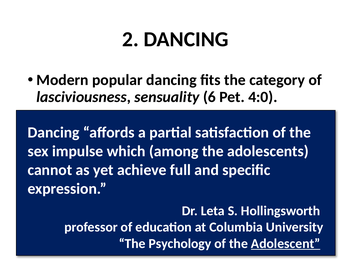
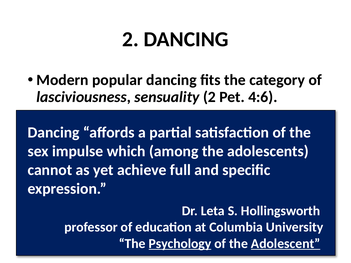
sensuality 6: 6 -> 2 (209, 97)
4:0: 4:0 -> 4:6 (263, 97)
Psychology underline: none -> present (180, 244)
